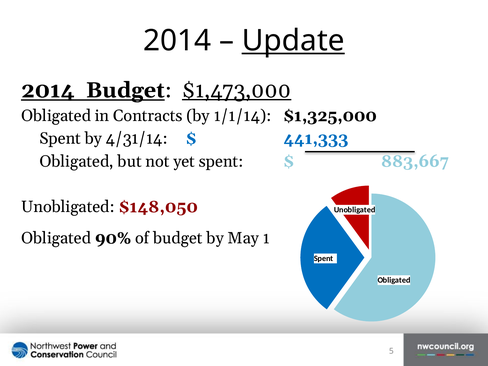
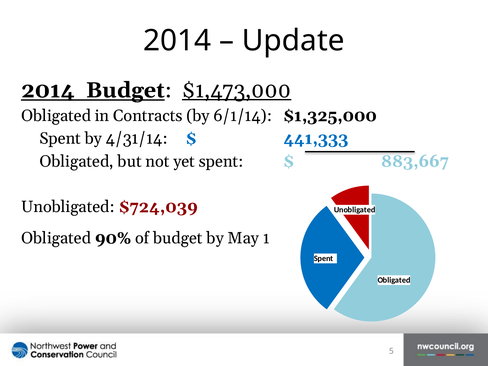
Update underline: present -> none (293, 41)
1/1/14: 1/1/14 -> 6/1/14 (243, 116)
$148,050: $148,050 -> $724,039 (158, 207)
